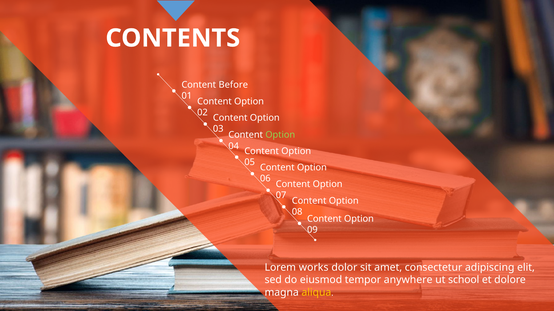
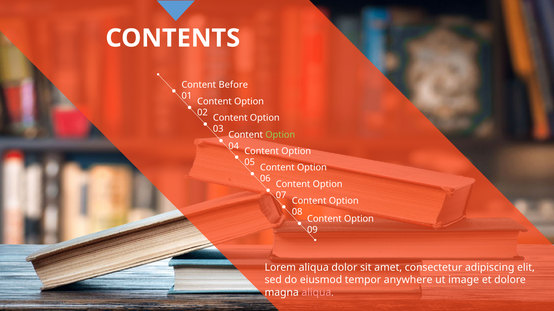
Lorem works: works -> aliqua (314, 268)
school: school -> image (464, 280)
aliqua colour: yellow -> pink (316, 293)
